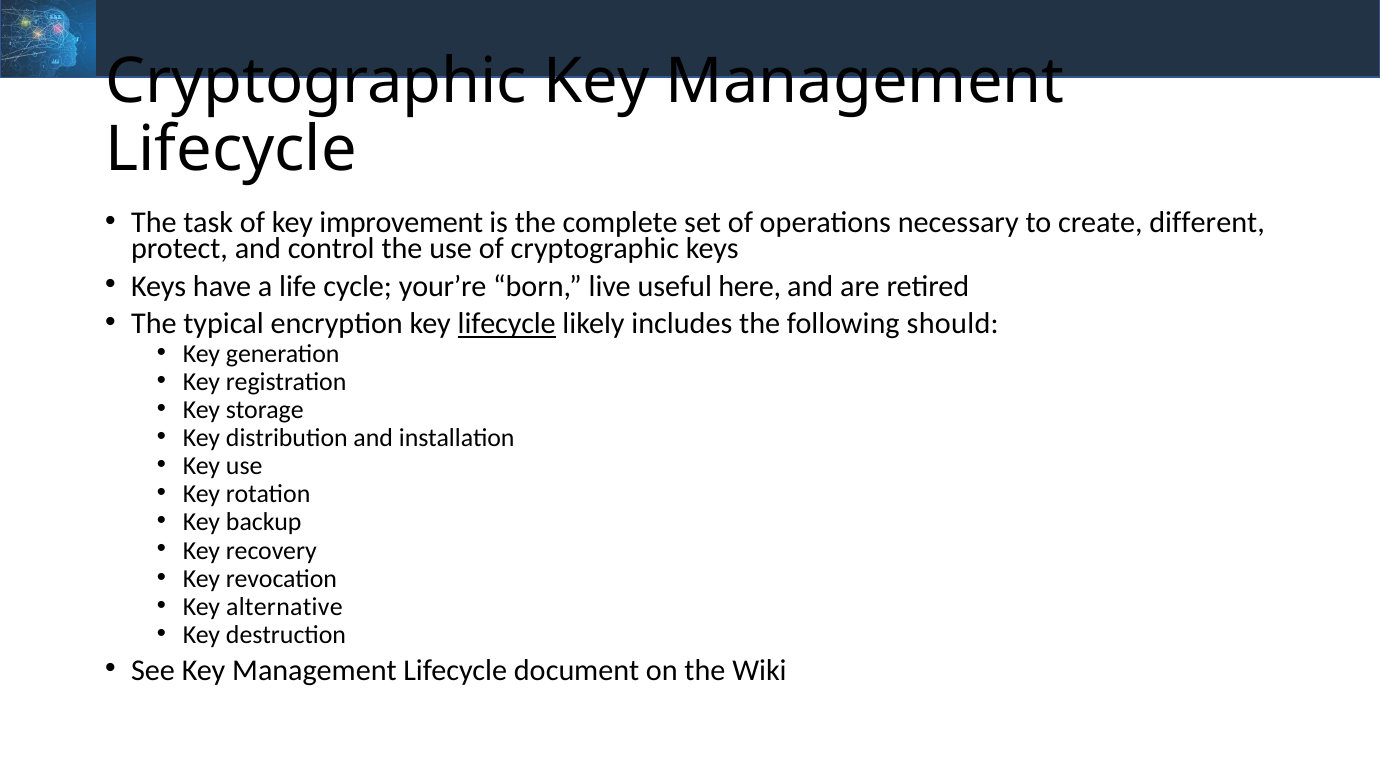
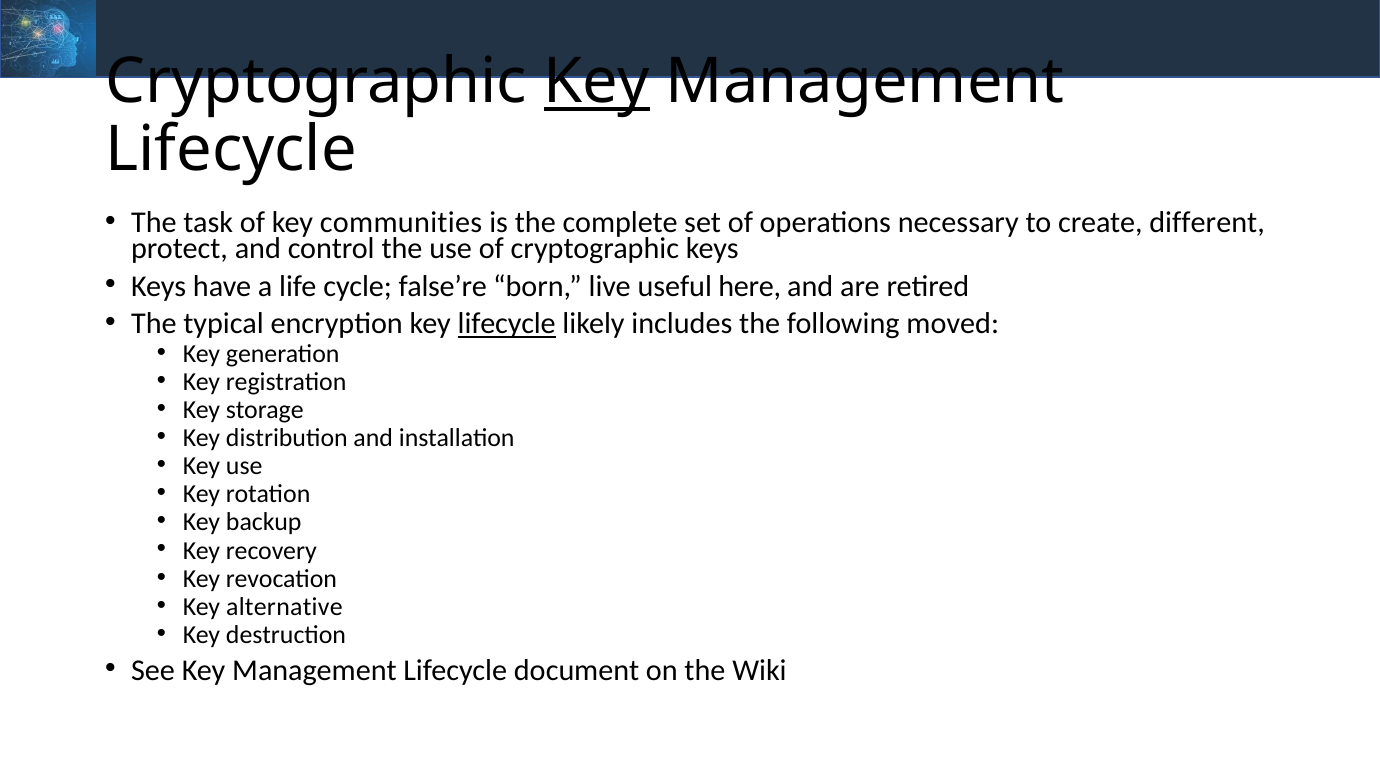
Key underline: none -> present (597, 82)
improvement: improvement -> communities (401, 223)
your’re: your’re -> false’re (443, 286)
should: should -> moved (953, 324)
